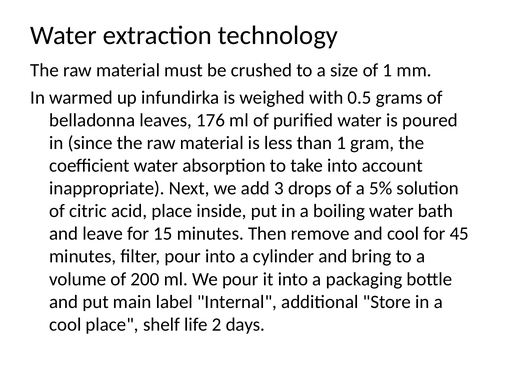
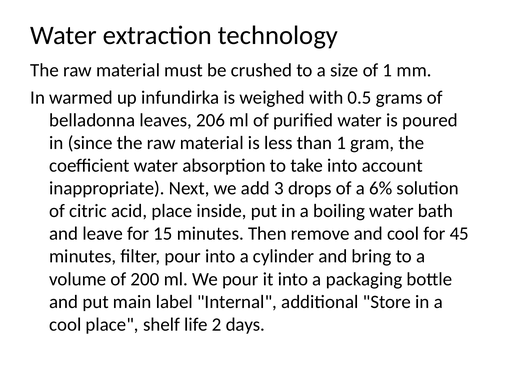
176: 176 -> 206 (211, 120)
5%: 5% -> 6% (381, 189)
